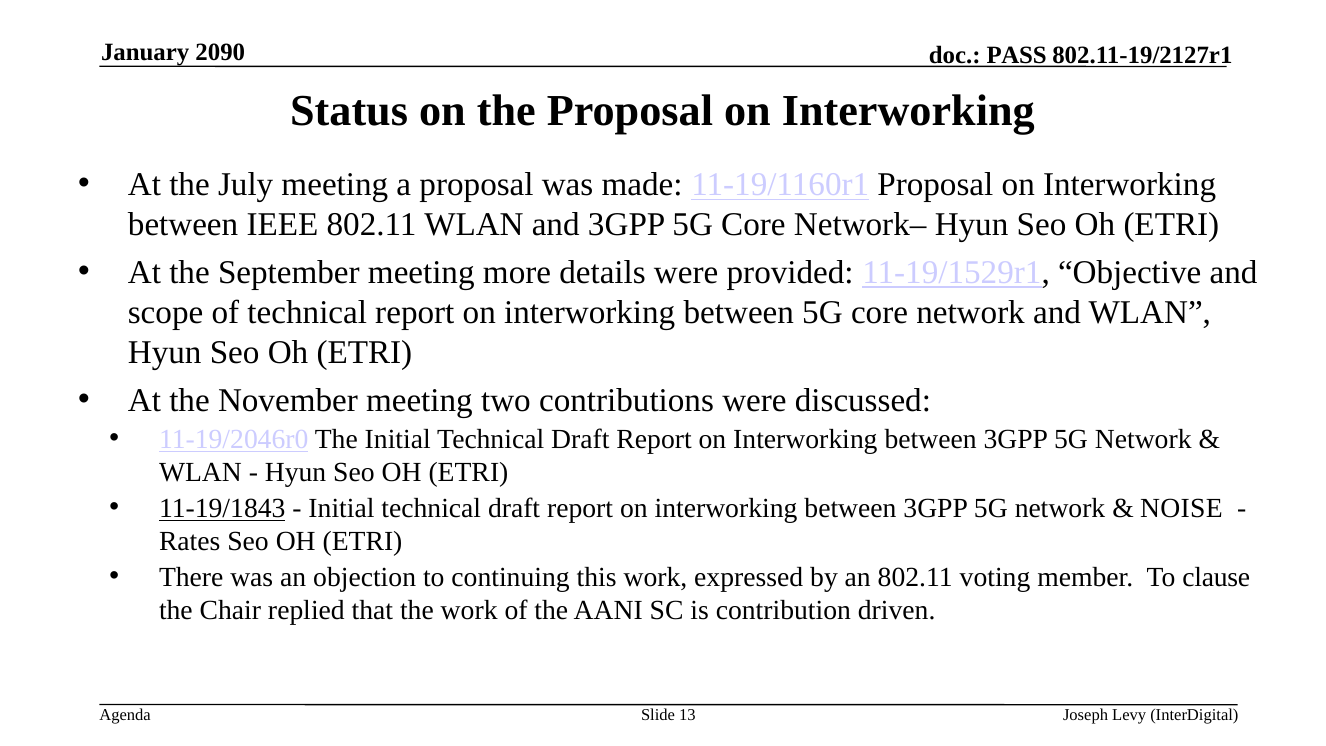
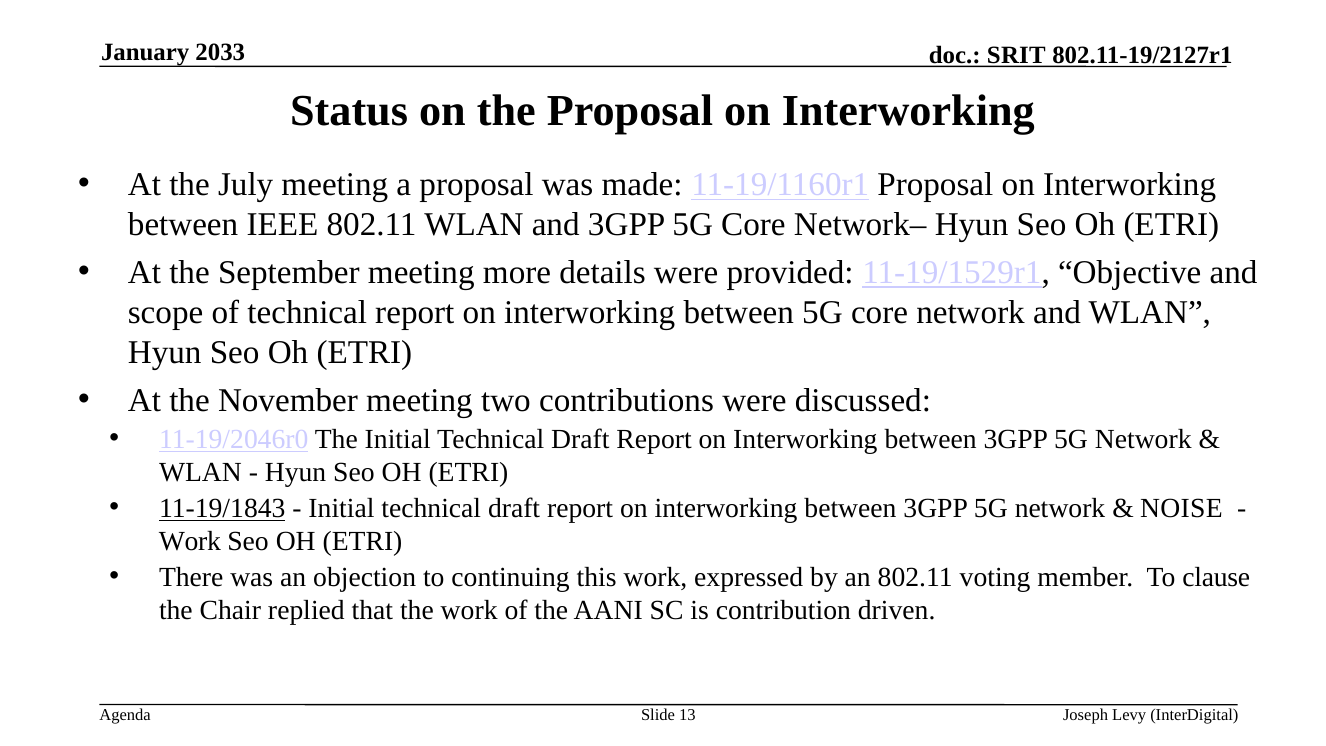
2090: 2090 -> 2033 (220, 53)
PASS: PASS -> SRIT (1016, 55)
Rates: Rates -> Work (190, 541)
